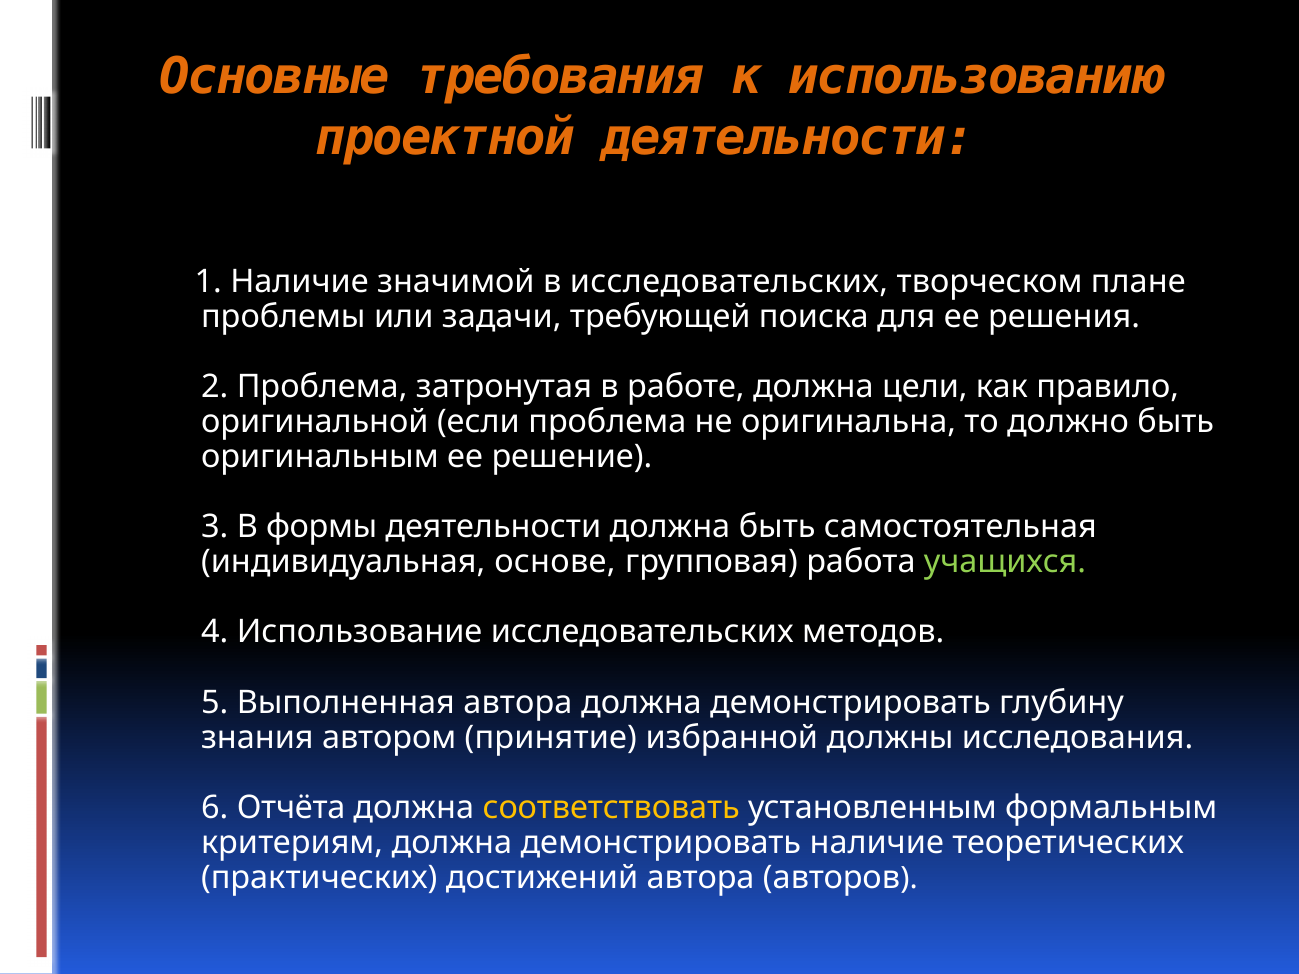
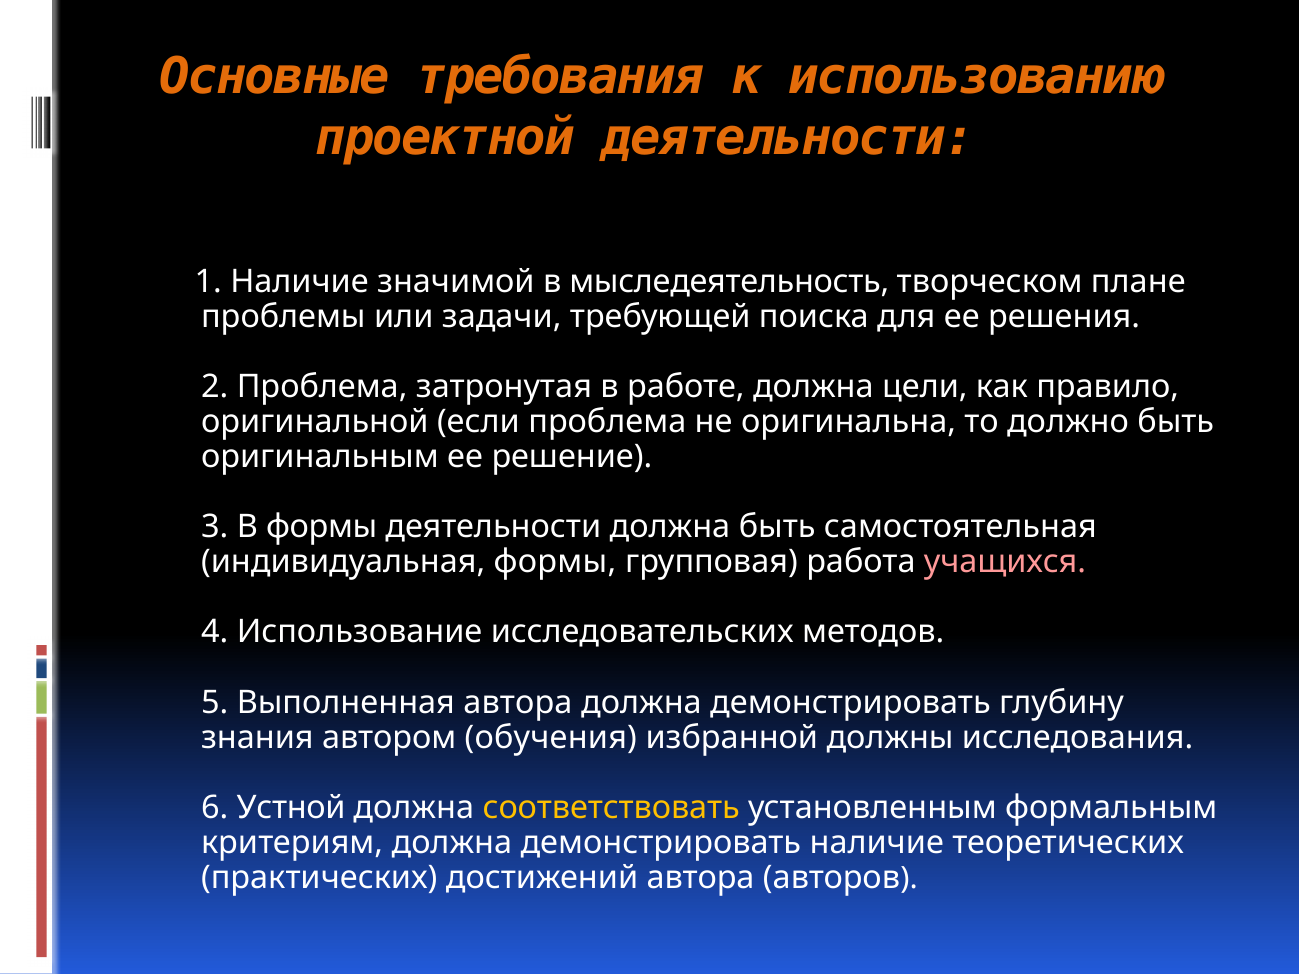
в исследовательских: исследовательских -> мыследеятельность (729, 282)
индивидуальная основе: основе -> формы (555, 562)
учащихся colour: light green -> pink (1005, 562)
принятие: принятие -> обучения (551, 738)
Отчёта: Отчёта -> Устной (291, 808)
